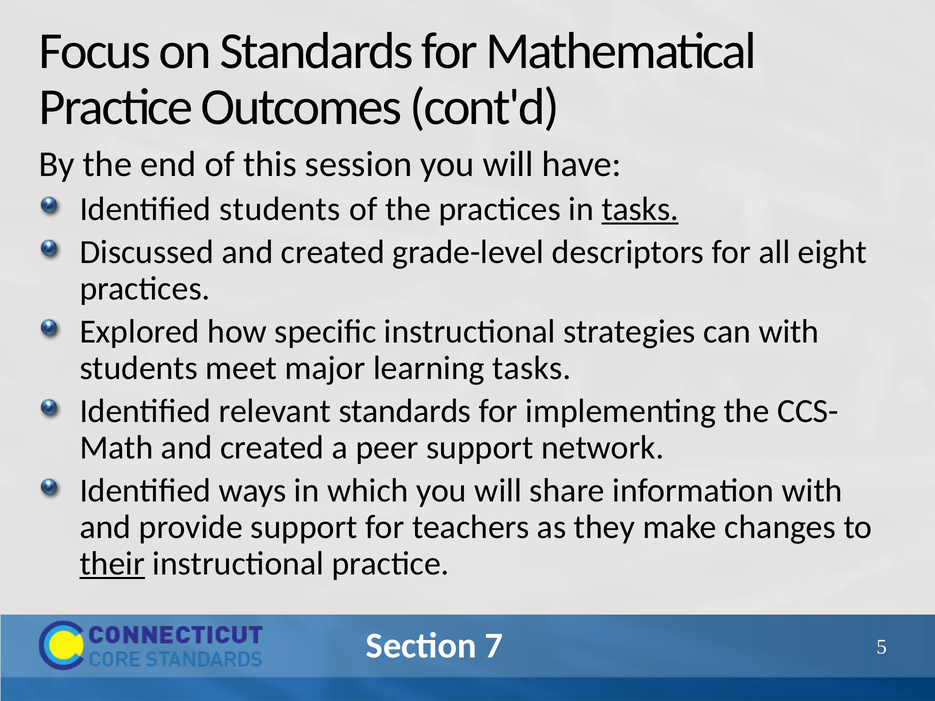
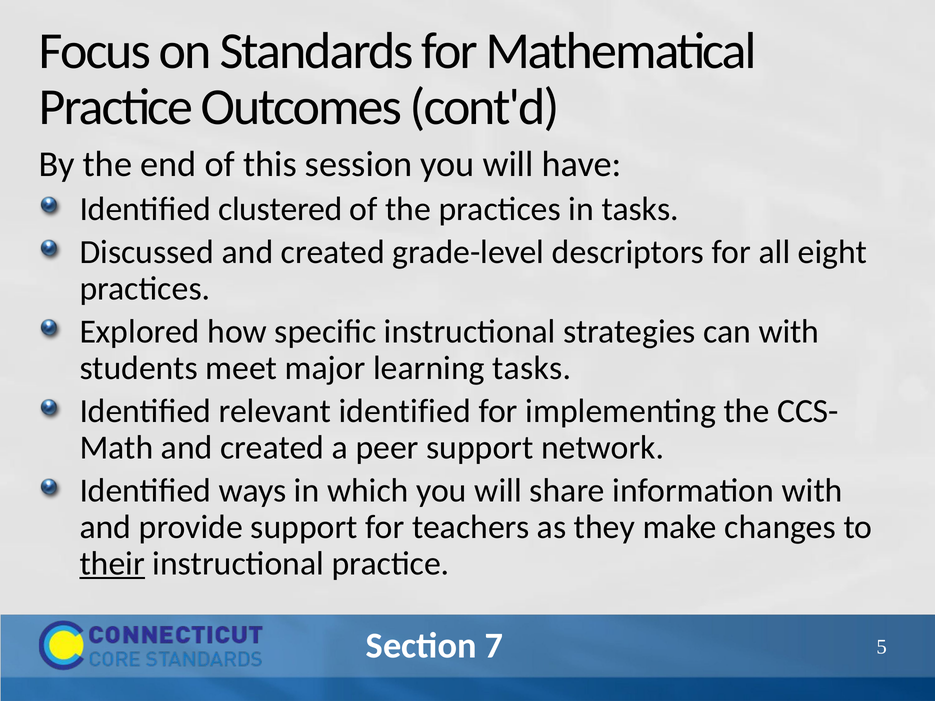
Identified students: students -> clustered (280, 209)
tasks underline: present -> none (640, 209)
relevant standards: standards -> identified (405, 411)
